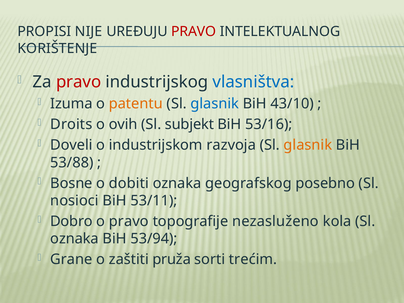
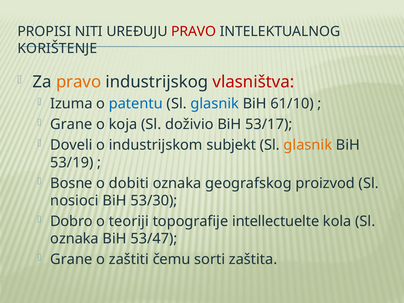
NIJE: NIJE -> NITI (89, 32)
pravo colour: red -> orange (79, 82)
vlasništva colour: blue -> red (253, 82)
patentu colour: orange -> blue (136, 104)
43/10: 43/10 -> 61/10 (292, 104)
Droits: Droits -> Grane (71, 124)
ovih: ovih -> koja (123, 124)
subjekt: subjekt -> doživio (189, 124)
53/16: 53/16 -> 53/17 (269, 124)
razvoja: razvoja -> subjekt (231, 145)
53/88: 53/88 -> 53/19 (72, 163)
posebno: posebno -> proizvod (325, 183)
53/11: 53/11 -> 53/30 (154, 201)
o pravo: pravo -> teoriji (129, 221)
nezasluženo: nezasluženo -> intellectuelte (276, 221)
53/94: 53/94 -> 53/47 (154, 239)
pruža: pruža -> čemu (172, 259)
trećim: trećim -> zaštita (253, 259)
